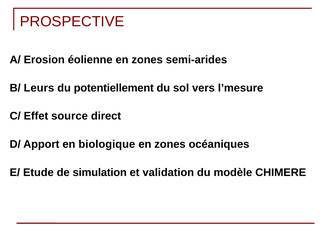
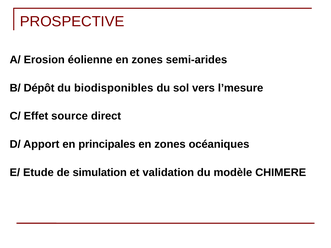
Leurs: Leurs -> Dépôt (39, 88)
potentiellement: potentiellement -> biodisponibles (114, 88)
biologique: biologique -> principales (107, 144)
